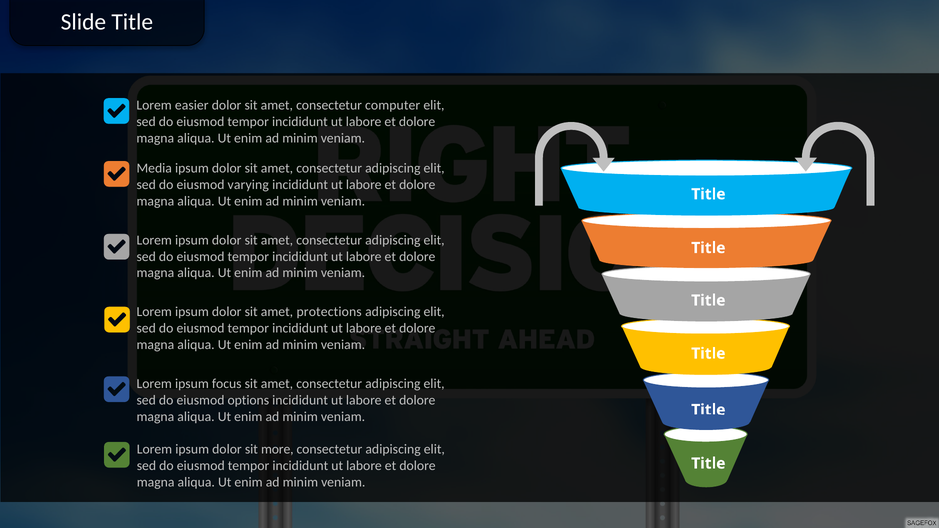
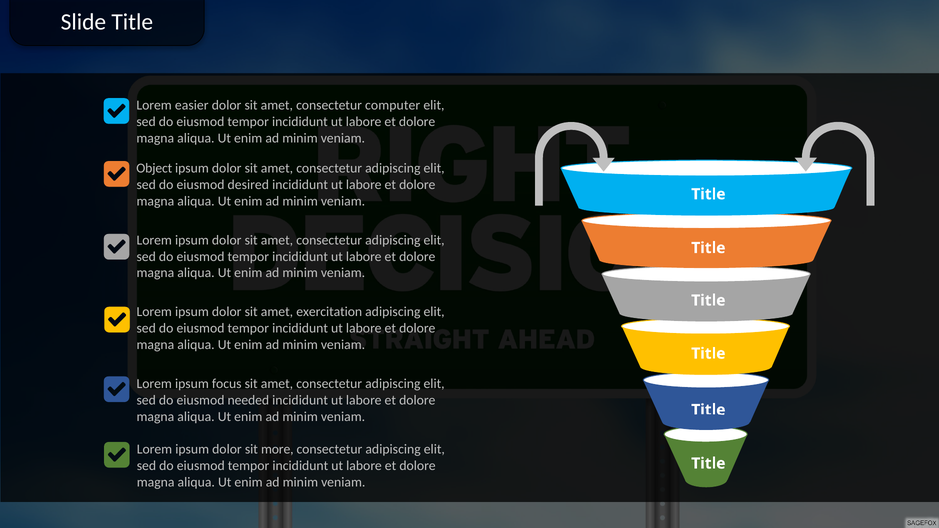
Media: Media -> Object (154, 168)
varying: varying -> desired (248, 185)
protections: protections -> exercitation (329, 312)
options: options -> needed (248, 400)
